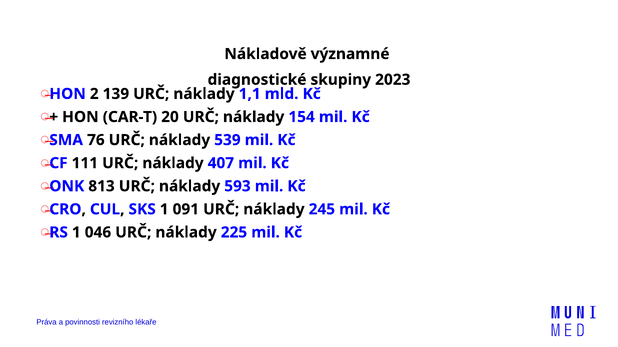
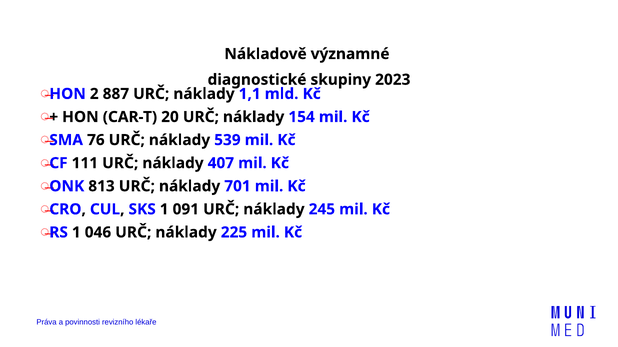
139: 139 -> 887 (116, 94)
593: 593 -> 701 (237, 187)
